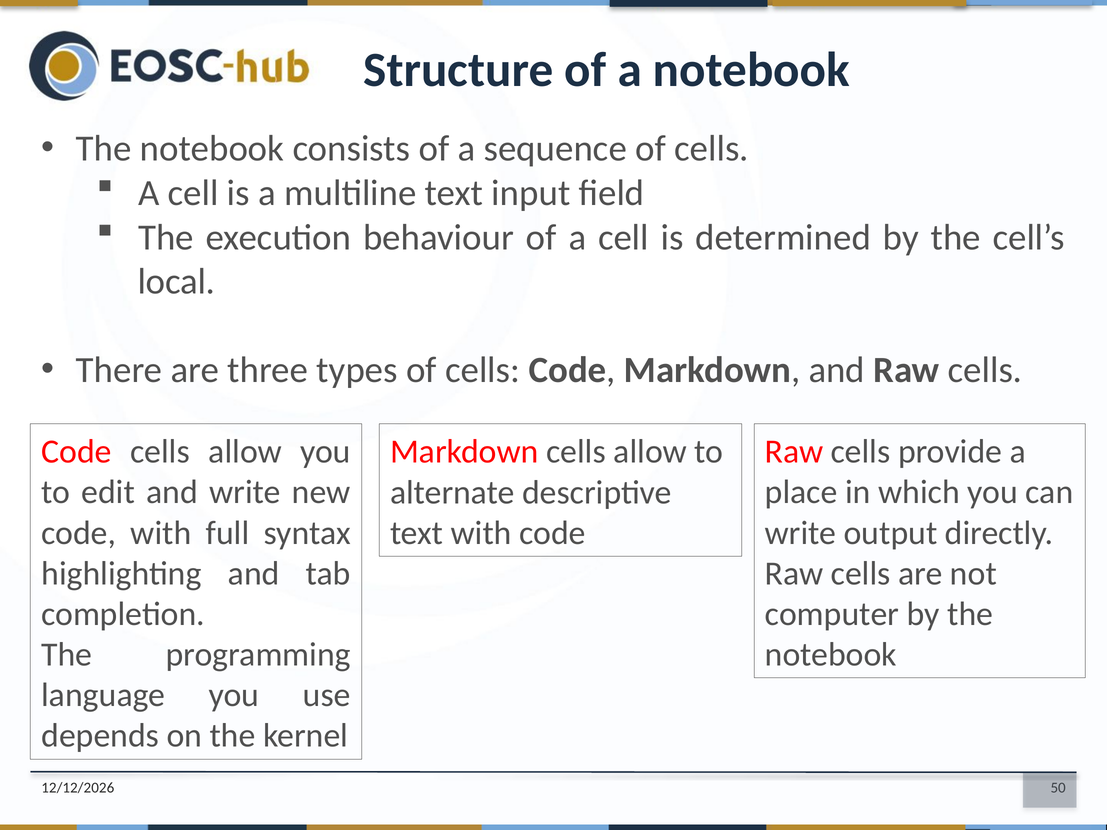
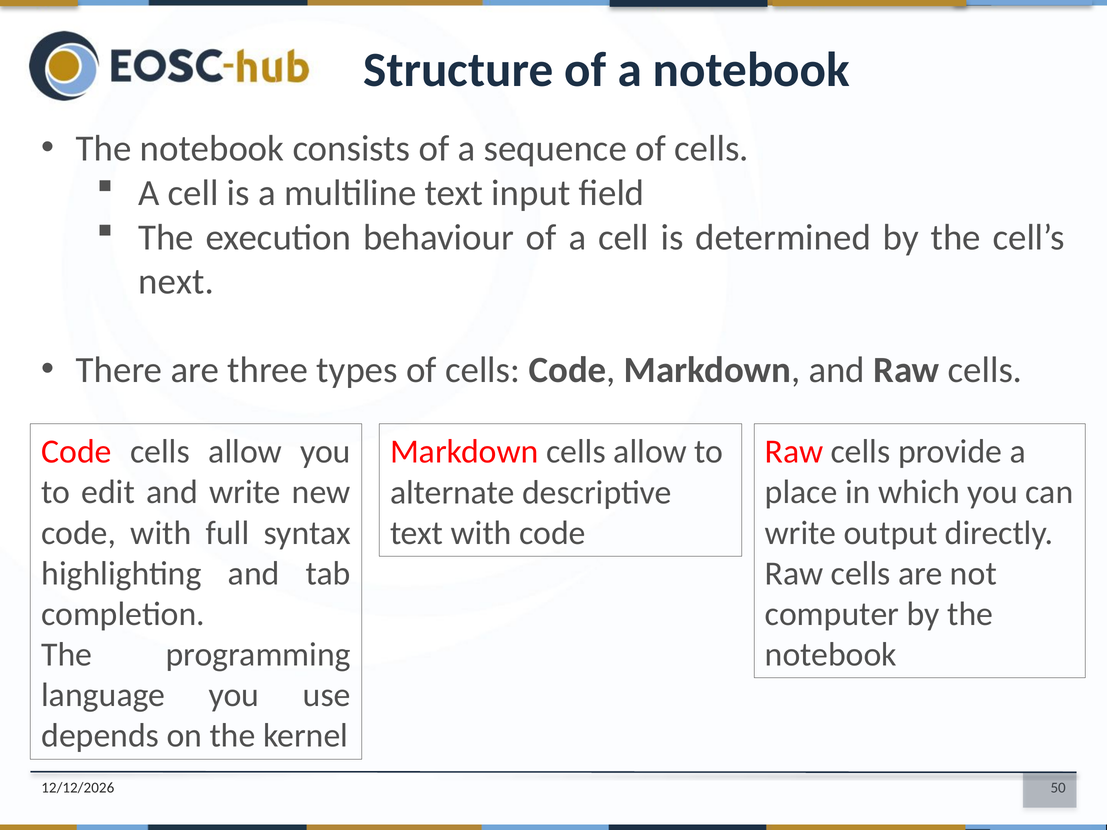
local: local -> next (176, 282)
